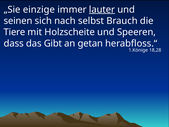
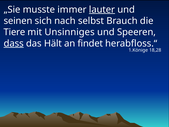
einzige: einzige -> musste (39, 10)
Holzscheite: Holzscheite -> Unsinniges (70, 32)
dass underline: none -> present (14, 43)
Gibt: Gibt -> Hält (53, 43)
getan: getan -> findet (90, 43)
